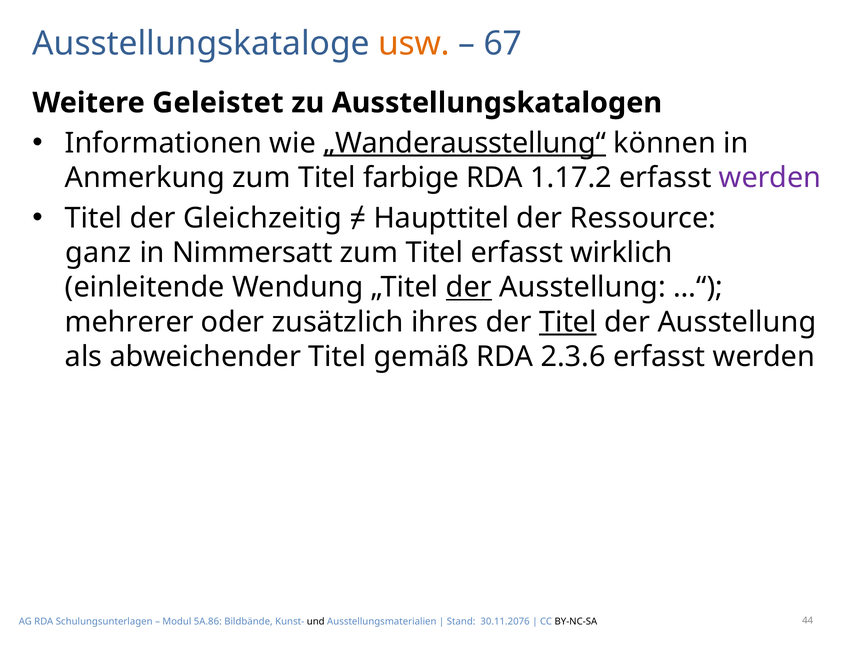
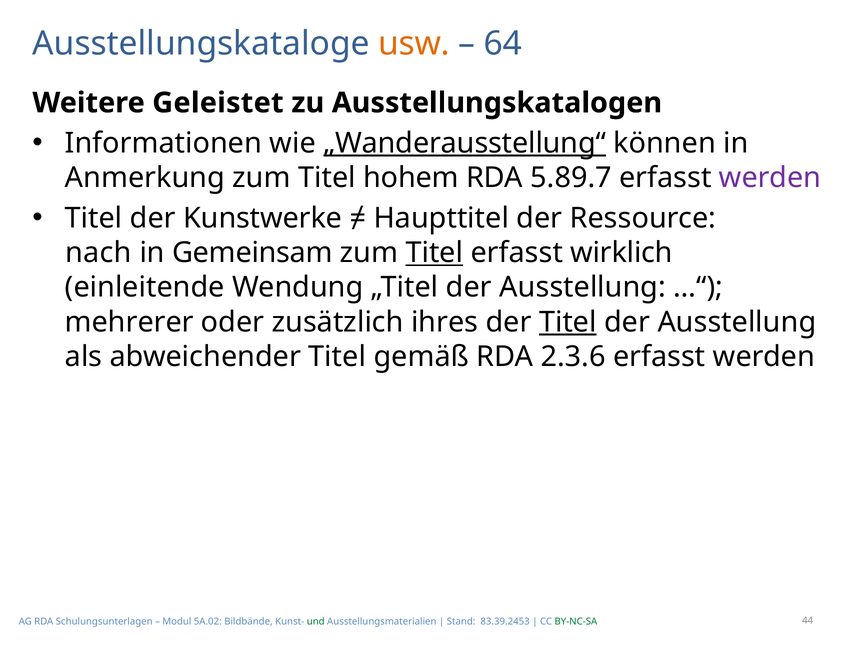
67: 67 -> 64 (503, 44)
farbige: farbige -> hohem (411, 178)
1.17.2: 1.17.2 -> 5.89.7 (571, 178)
Gleichzeitig: Gleichzeitig -> Kunstwerke (263, 218)
ganz: ganz -> nach (98, 253)
Nimmersatt: Nimmersatt -> Gemeinsam (252, 253)
Titel underline: none -> present (434, 253)
der underline: present -> none (469, 287)
5A.86: 5A.86 -> 5A.02 (208, 622)
und colour: black -> green (316, 622)
30.11.2076: 30.11.2076 -> 83.39.2453 (505, 622)
BY-NC-SA colour: black -> green (576, 622)
